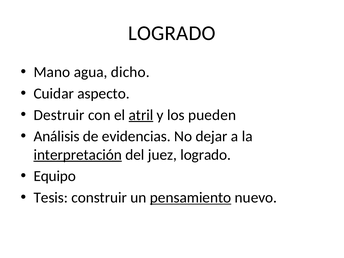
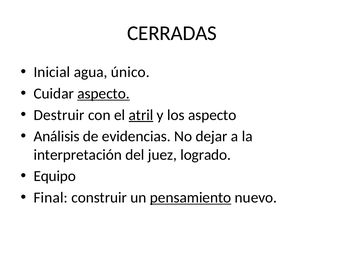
LOGRADO: LOGRADO -> CERRADAS (172, 33)
Mano: Mano -> Inicial (52, 72)
dicho: dicho -> único (130, 72)
aspecto underline: none -> present (104, 94)
los pueden: pueden -> aspecto (212, 115)
interpretación underline: present -> none (78, 155)
Tesis: Tesis -> Final (51, 198)
